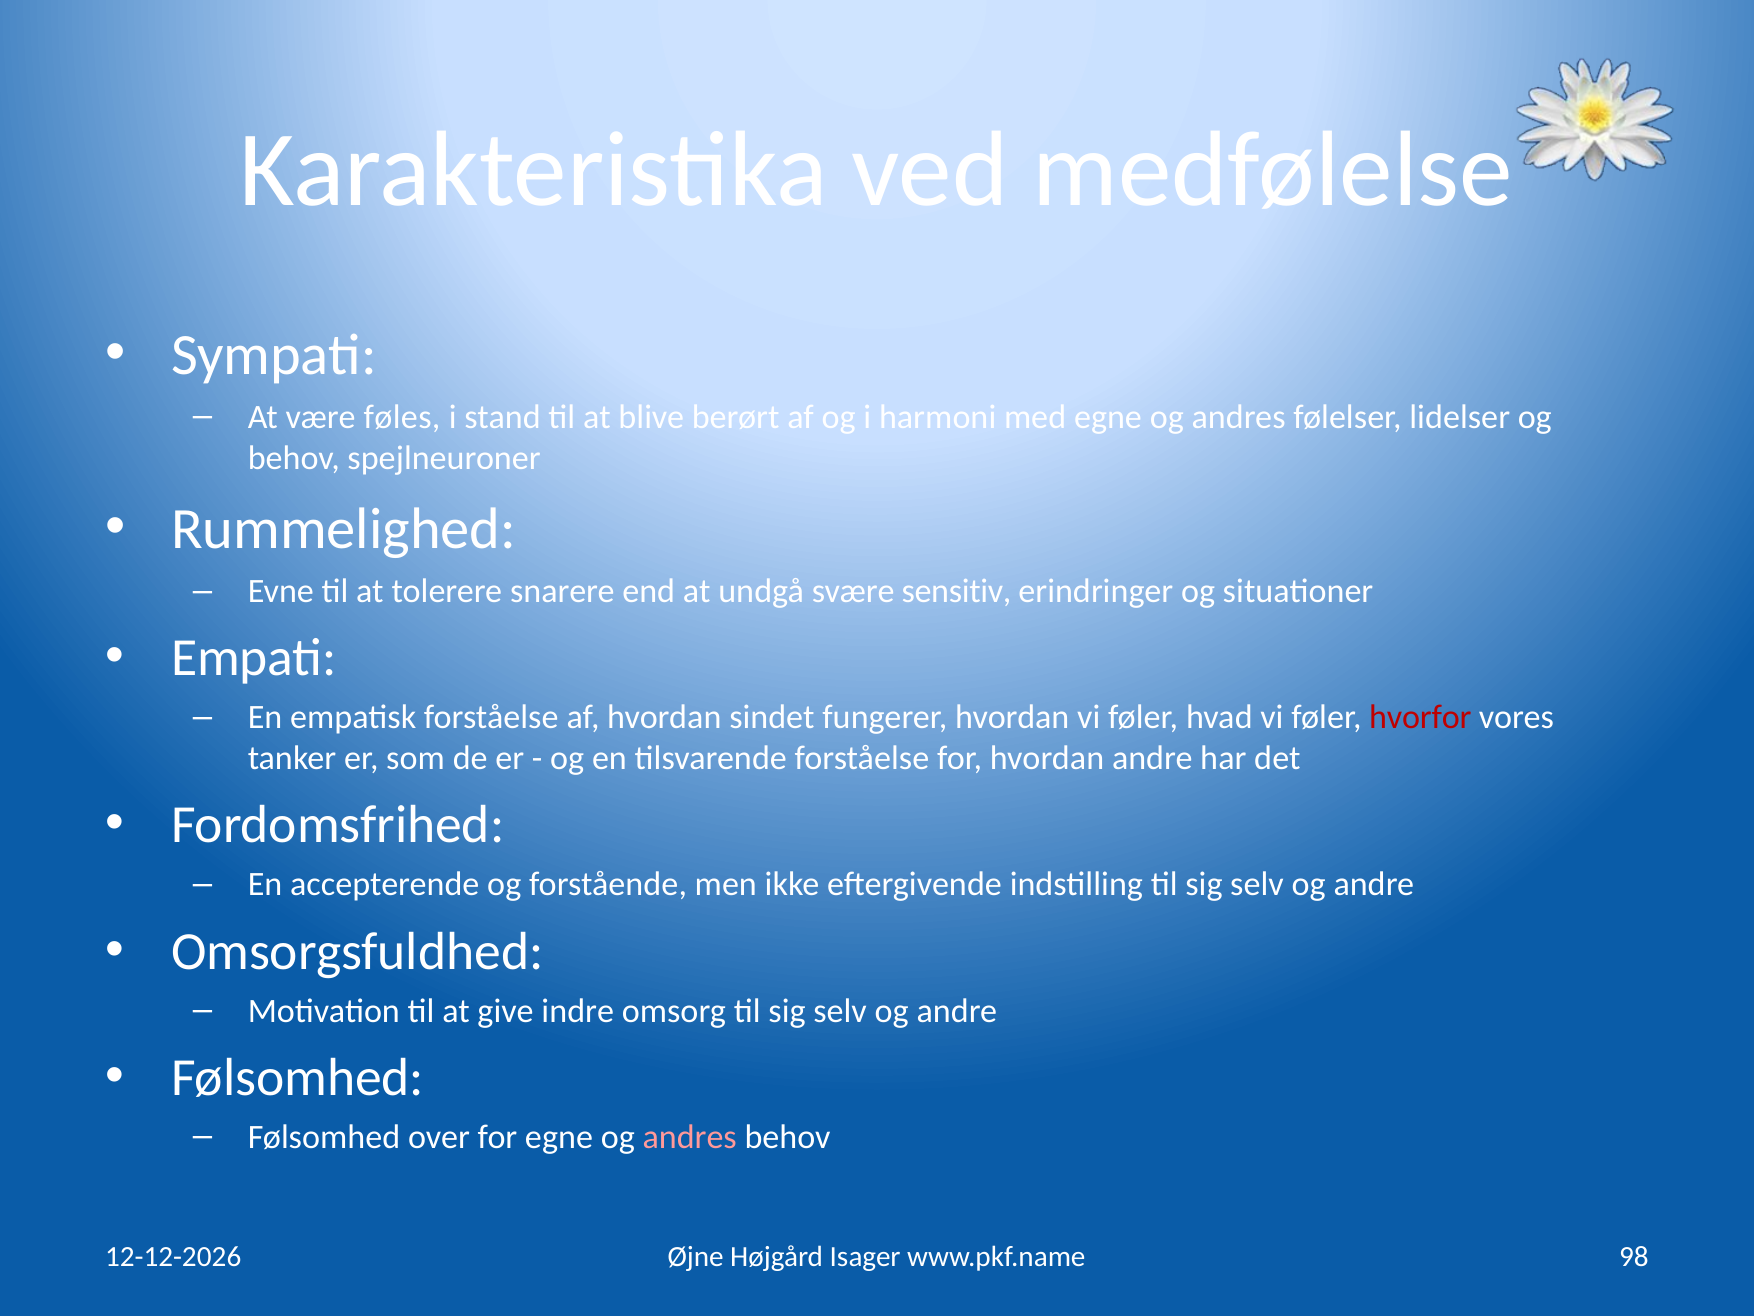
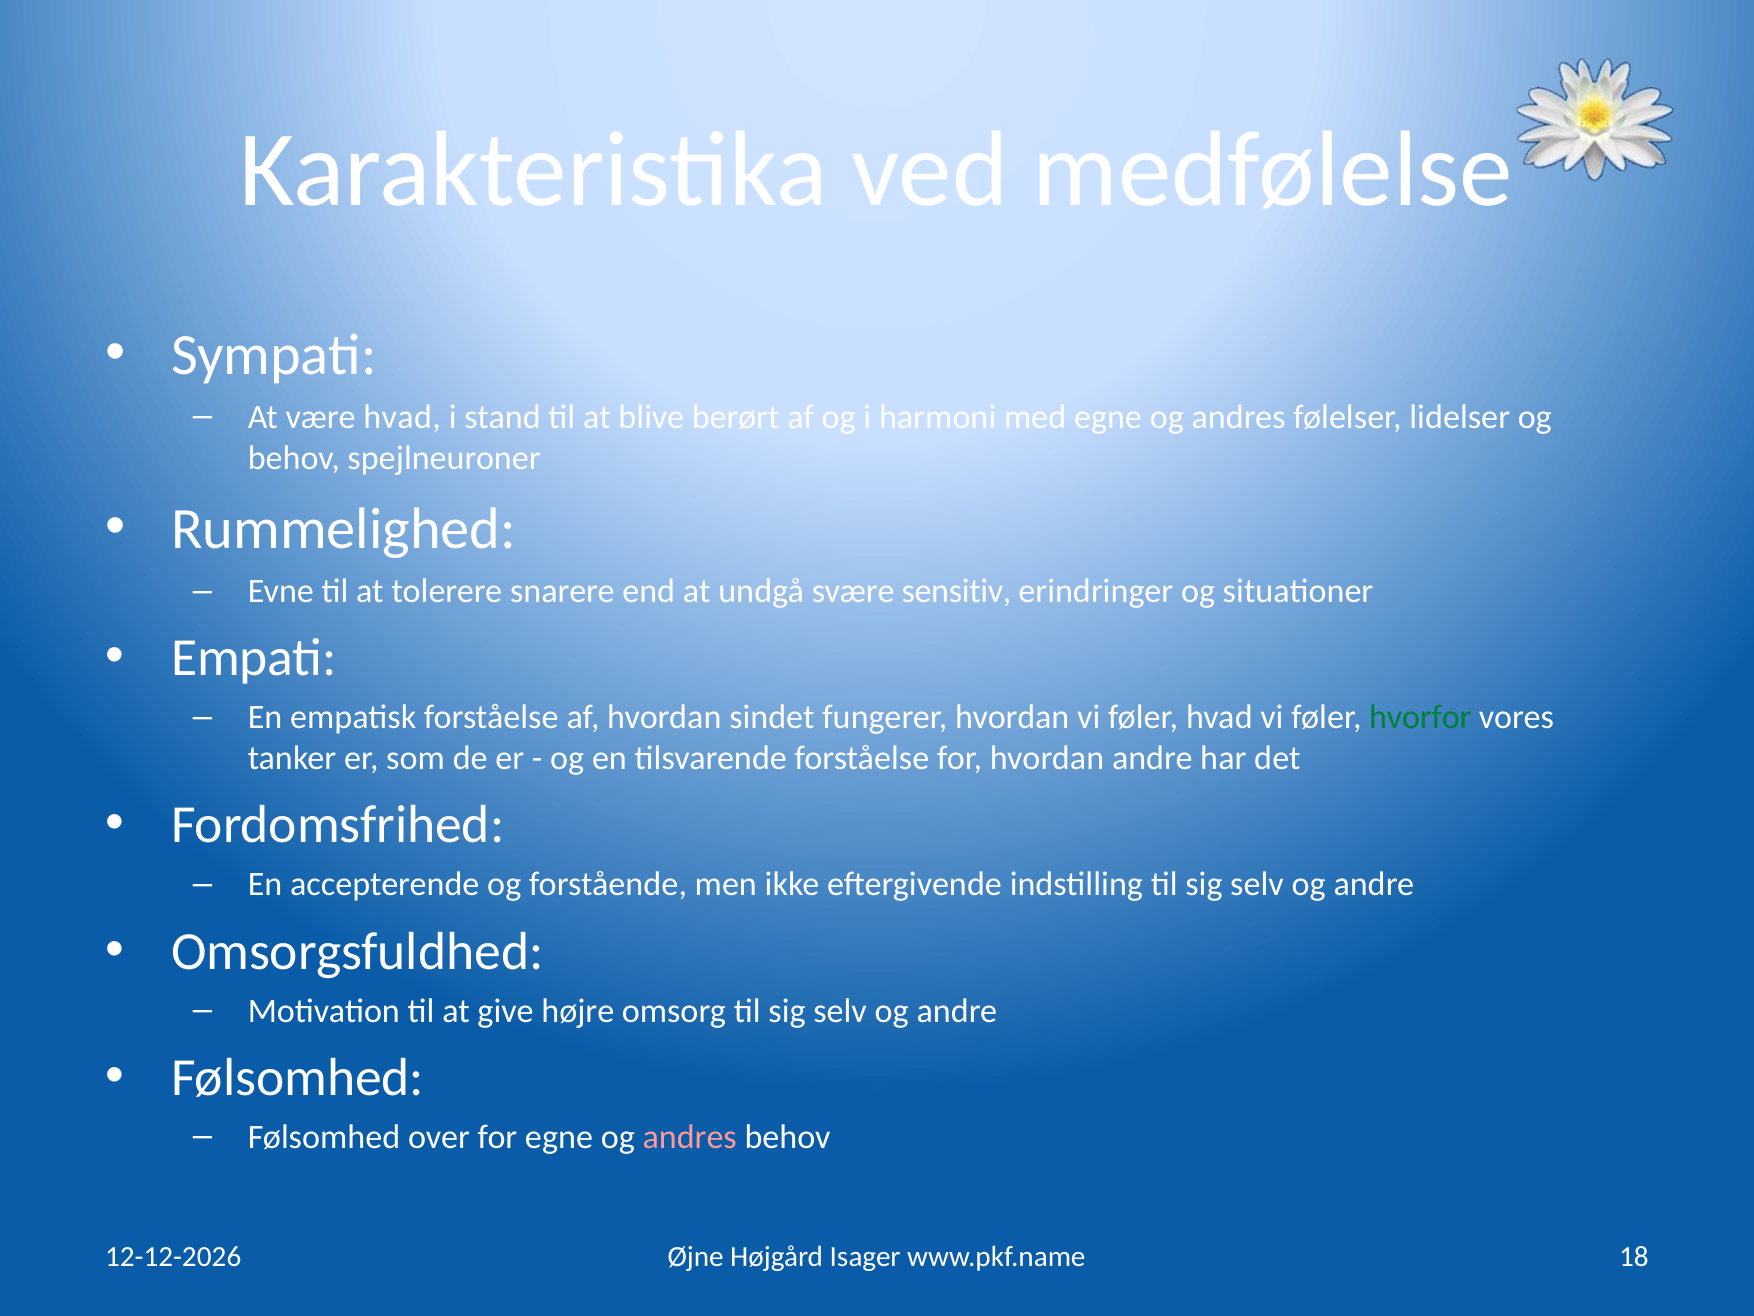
være føles: føles -> hvad (402, 417)
hvorfor colour: red -> green (1420, 717)
indre: indre -> højre (578, 1010)
98: 98 -> 18 (1634, 1256)
